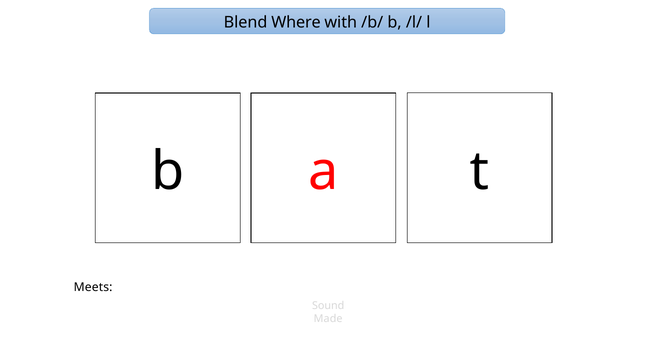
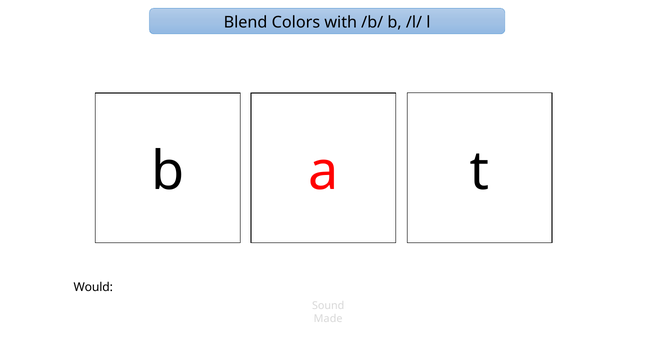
Where: Where -> Colors (296, 22)
Meets: Meets -> Would (93, 287)
